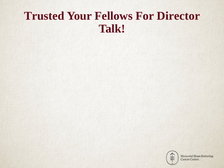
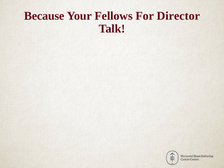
Trusted: Trusted -> Because (44, 16)
